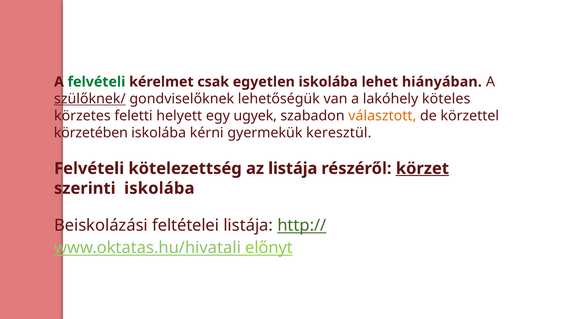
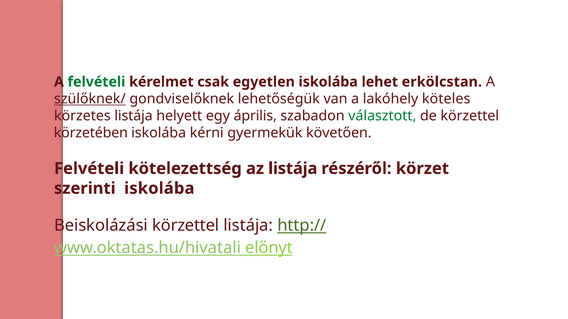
hiányában: hiányában -> erkölcstan (442, 82)
körzetes feletti: feletti -> listája (134, 116)
ugyek: ugyek -> április (255, 116)
választott colour: orange -> green (382, 116)
keresztül: keresztül -> követően (339, 133)
körzet underline: present -> none (422, 169)
Beiskolázási feltételei: feltételei -> körzettel (186, 226)
